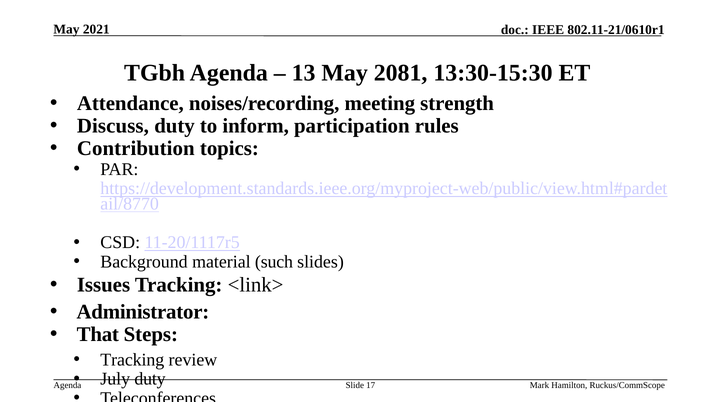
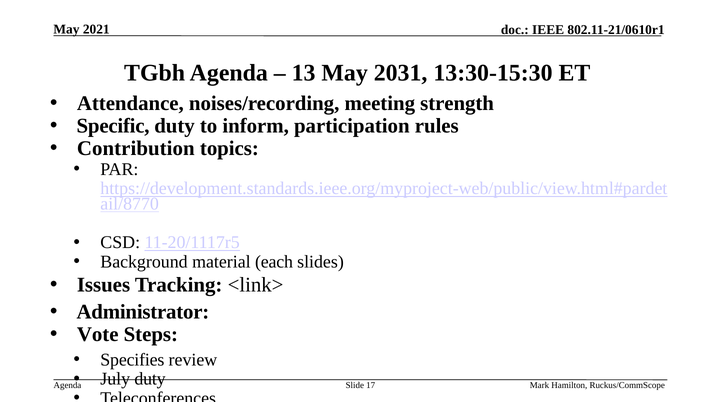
2081: 2081 -> 2031 (401, 73)
Discuss: Discuss -> Specific (113, 126)
such: such -> each (274, 262)
That: That -> Vote (98, 334)
Tracking: Tracking -> Specifies (132, 360)
